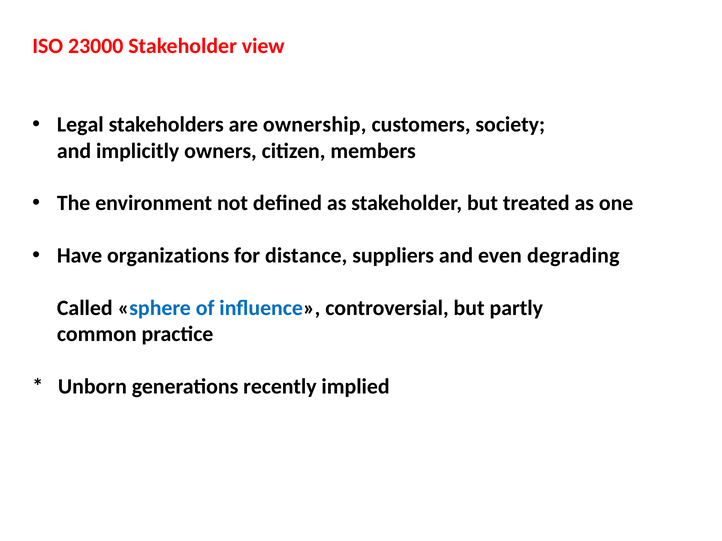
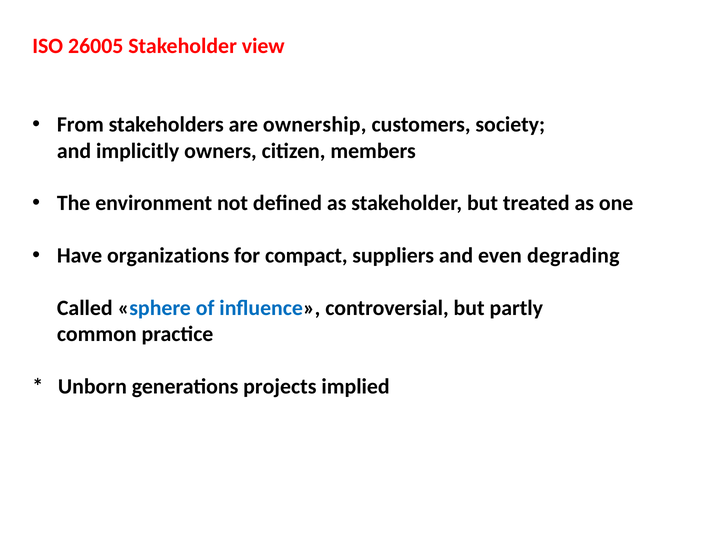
23000: 23000 -> 26005 (96, 46)
Legal: Legal -> From (80, 125)
distance: distance -> compact (306, 256)
recently: recently -> projects (280, 387)
